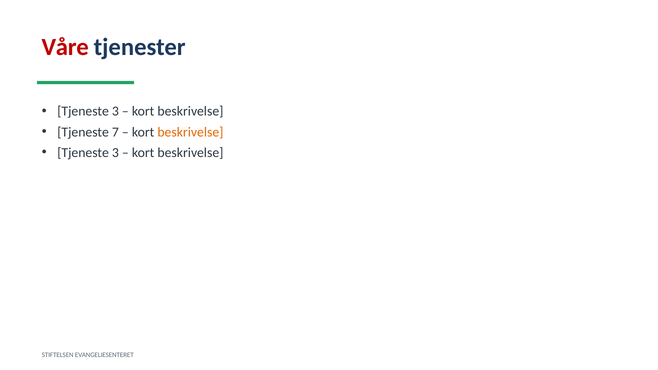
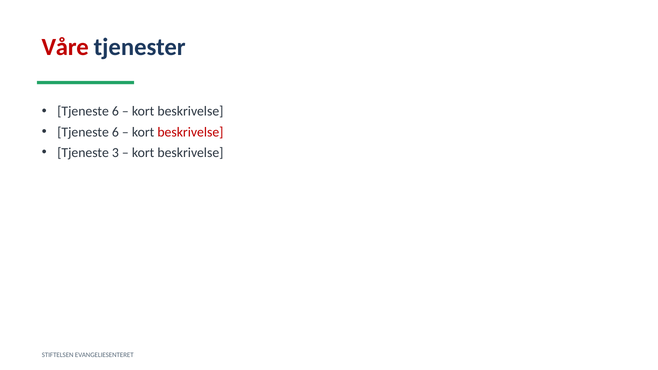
3: 3 -> 6 (115, 111)
7: 7 -> 6 (115, 132)
beskrivelse colour: orange -> red (190, 132)
